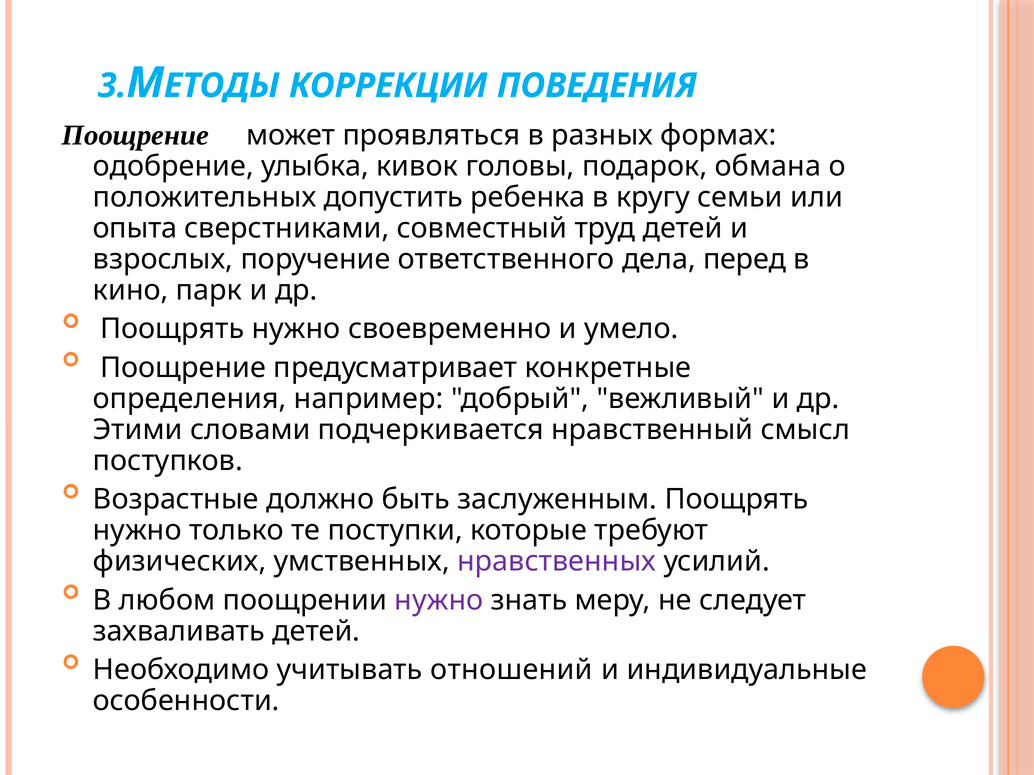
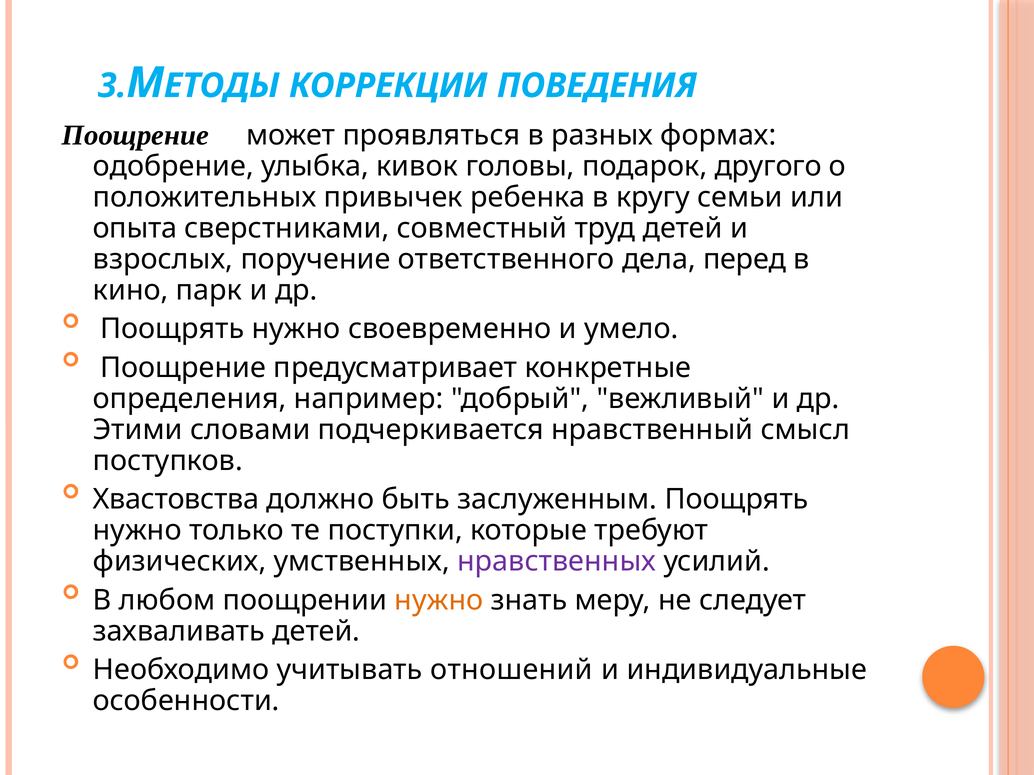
обмана: обмана -> другого (768, 166)
допустить: допустить -> привычек (393, 197)
Возрастные: Возрастные -> Хвастовства (176, 500)
нужно colour: purple -> orange (439, 600)
